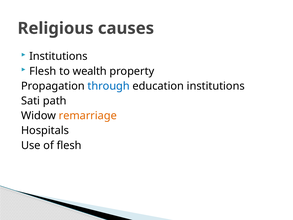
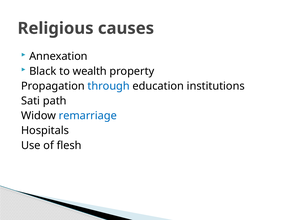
Institutions: Institutions -> Annexation (58, 56)
Flesh: Flesh -> Black (43, 71)
remarriage colour: orange -> blue (88, 116)
